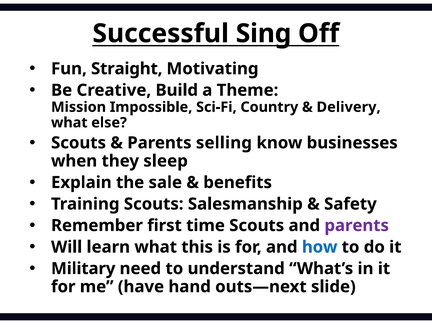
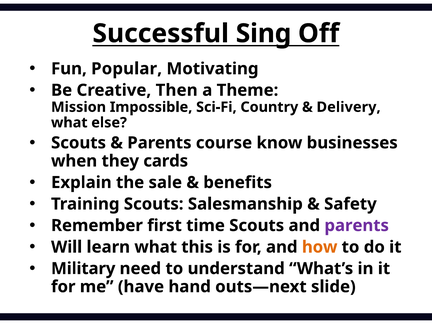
Straight: Straight -> Popular (127, 69)
Build: Build -> Then (177, 90)
selling: selling -> course (224, 143)
sleep: sleep -> cards (166, 161)
how colour: blue -> orange (320, 247)
